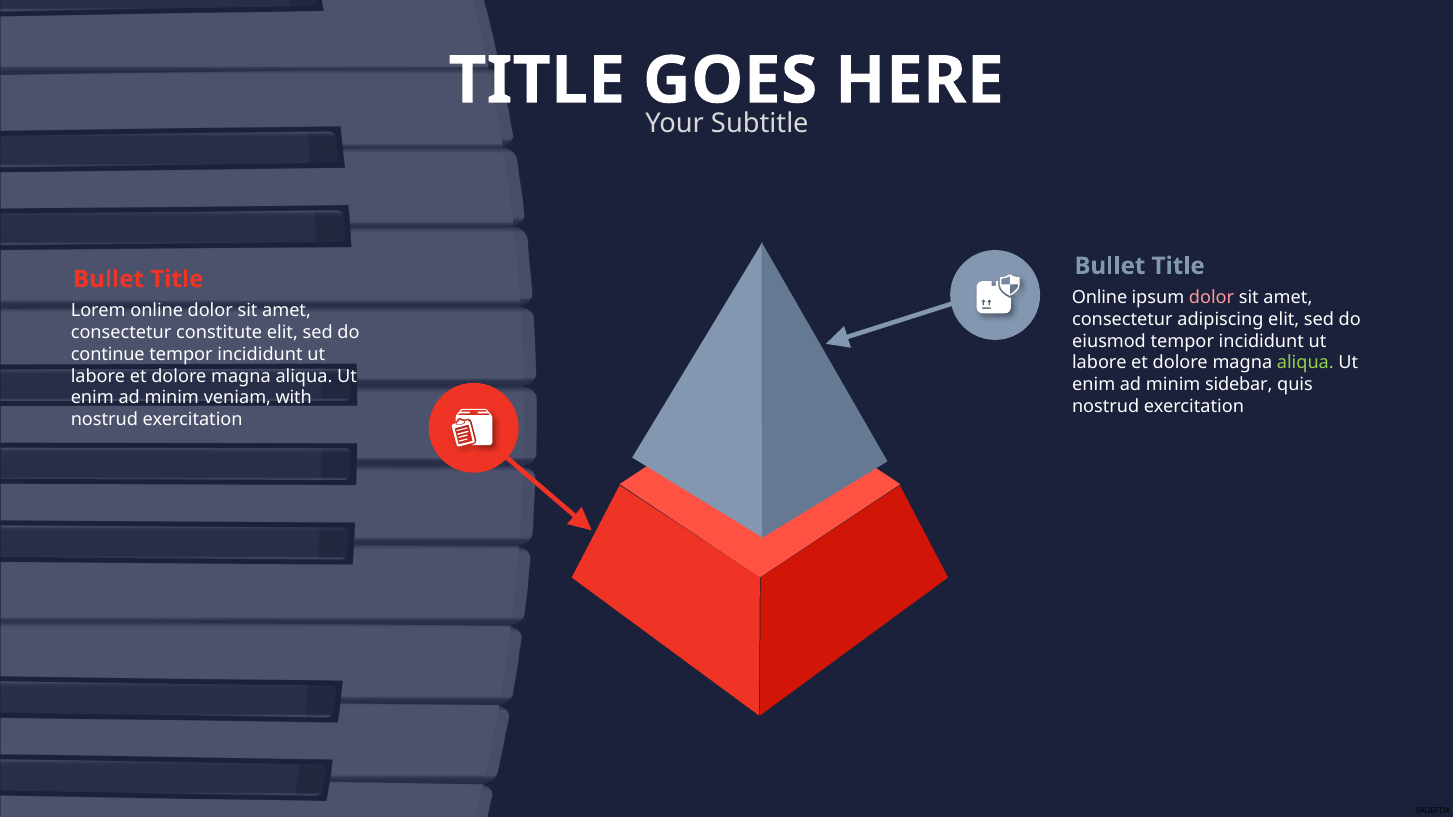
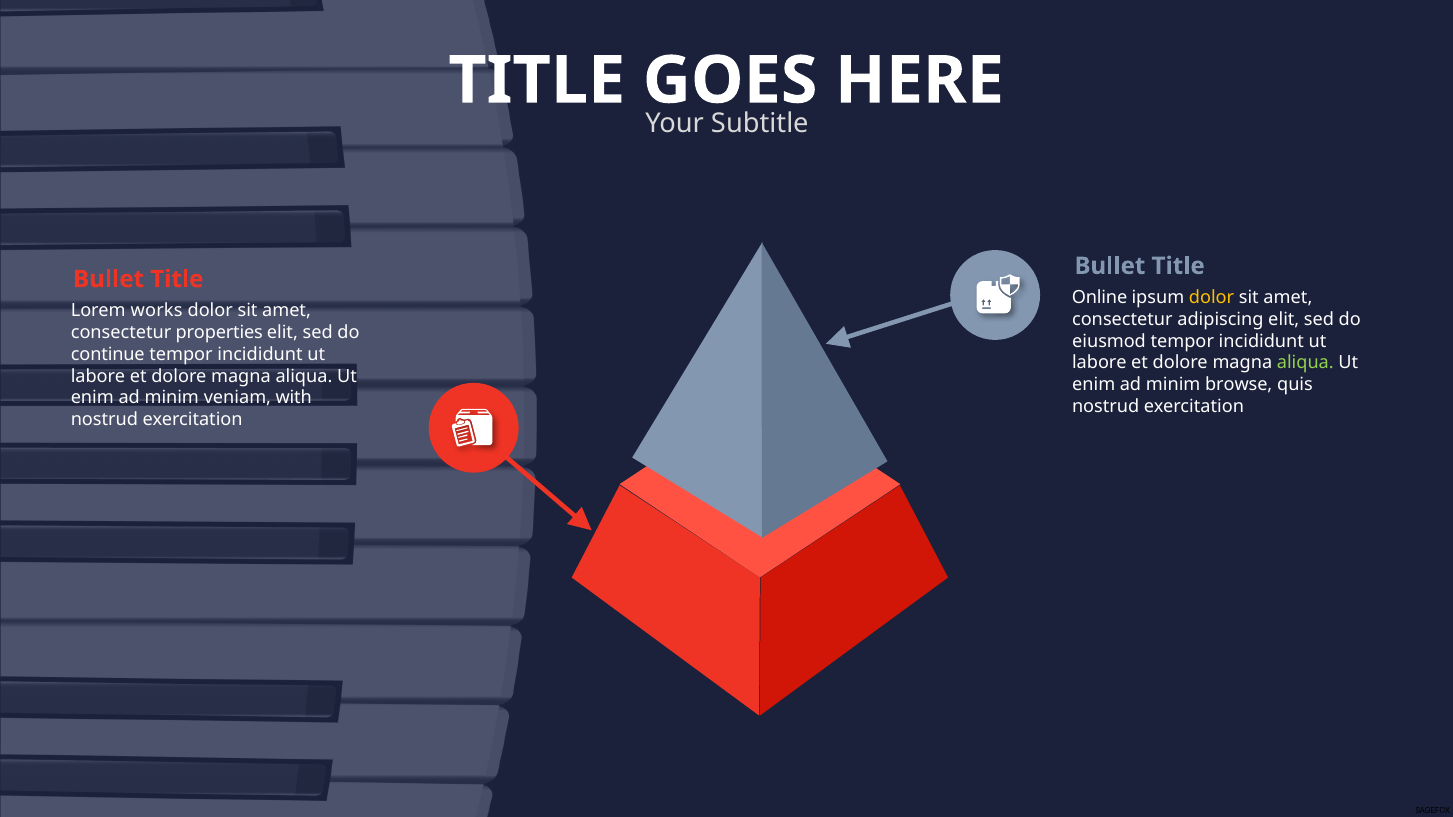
dolor colour: pink -> yellow (1212, 298)
Lorem online: online -> works (157, 311)
constitute: constitute -> properties (219, 333)
sidebar: sidebar -> browse (1239, 385)
